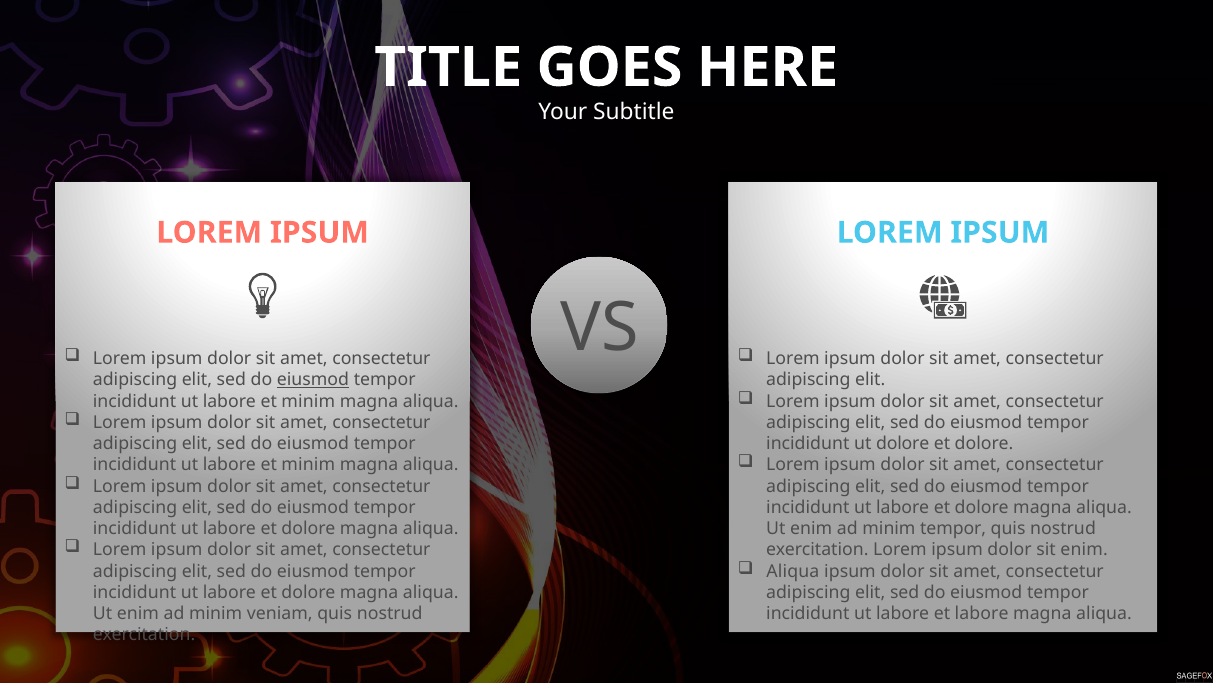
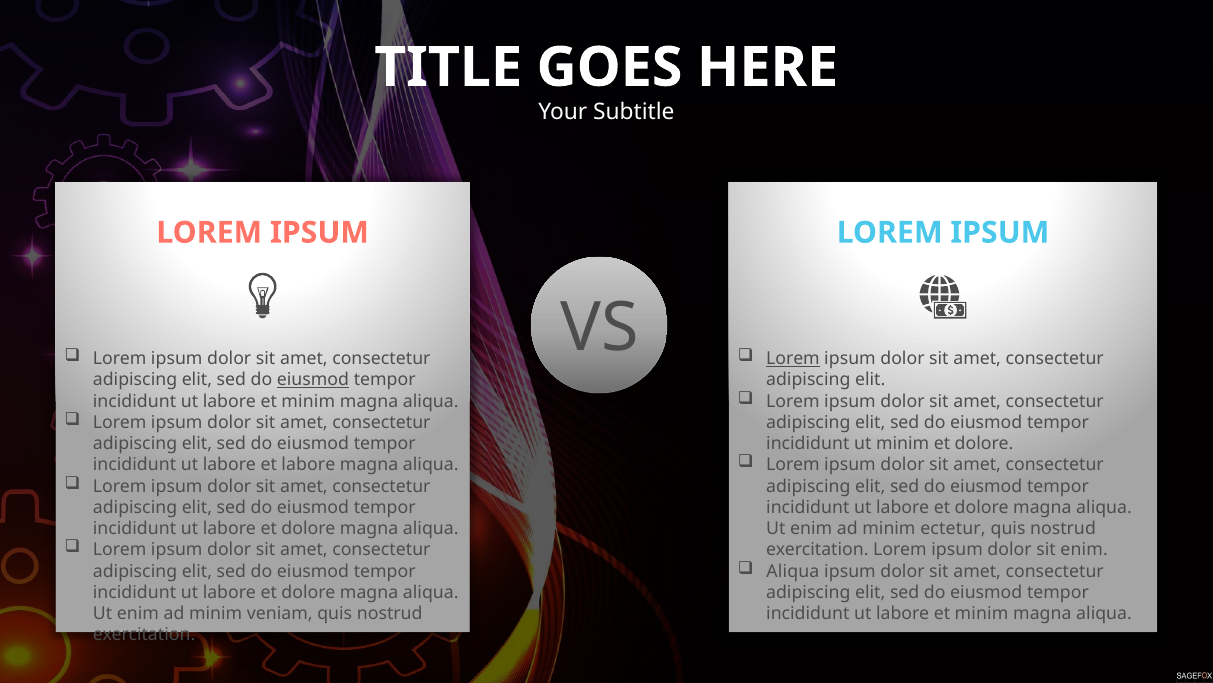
Lorem underline: none -> present (793, 358)
ut dolore: dolore -> minim (903, 443)
minim: minim -> labore (308, 465)
minim tempor: tempor -> ectetur (953, 528)
labore: labore -> minim (982, 613)
